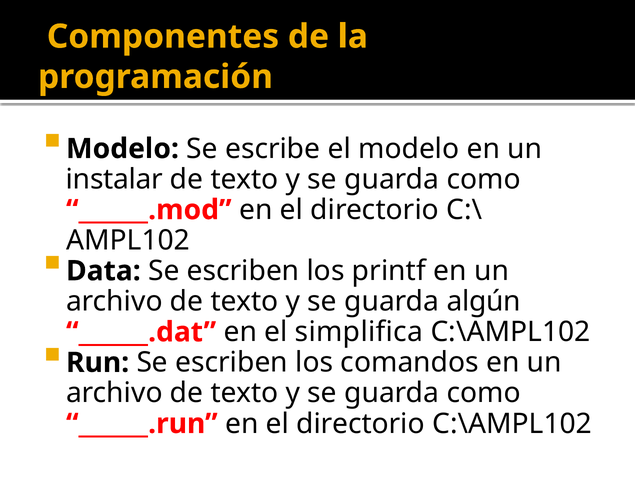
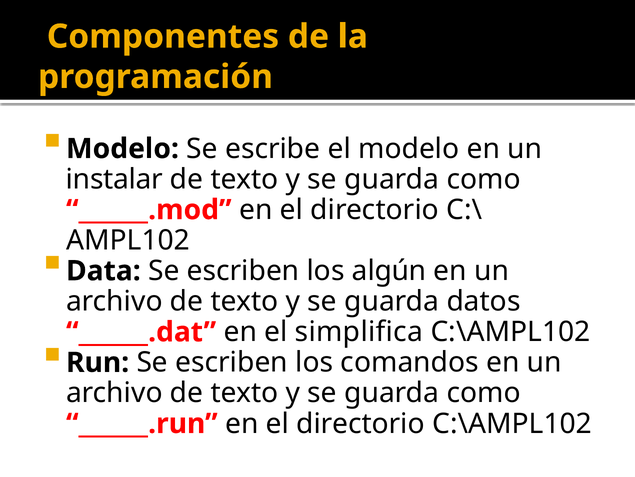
printf: printf -> algún (389, 271)
algún: algún -> datos (484, 301)
